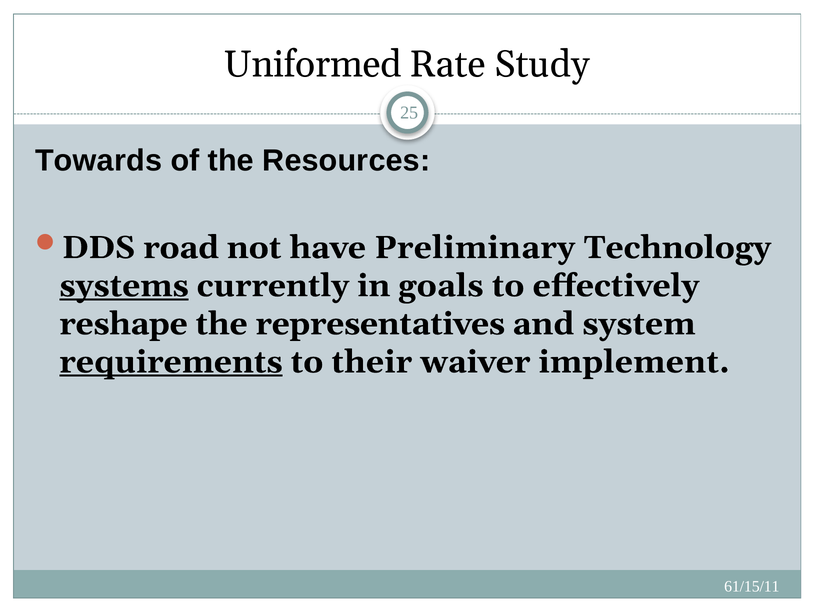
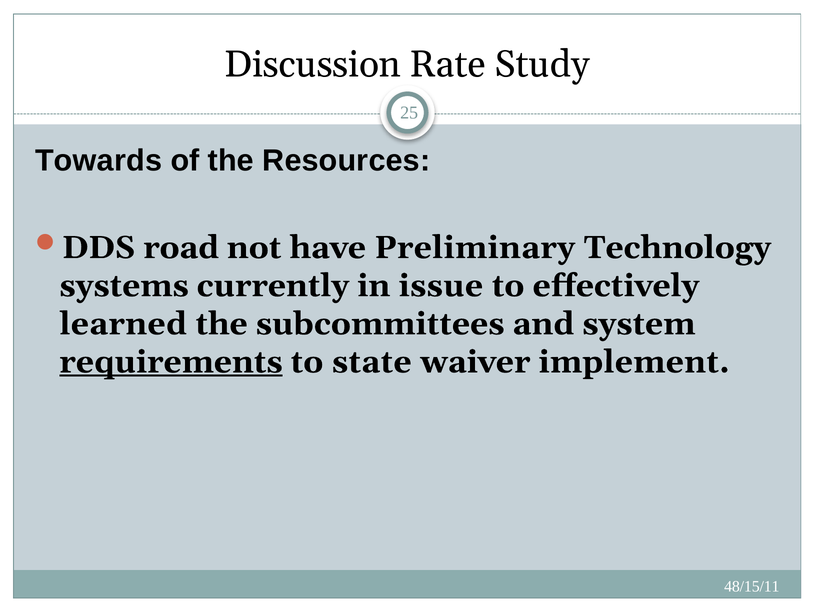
Uniformed: Uniformed -> Discussion (313, 64)
systems underline: present -> none (124, 285)
goals: goals -> issue (441, 285)
reshape: reshape -> learned (123, 323)
representatives: representatives -> subcommittees (380, 323)
their: their -> state (372, 361)
61/15/11: 61/15/11 -> 48/15/11 (752, 586)
